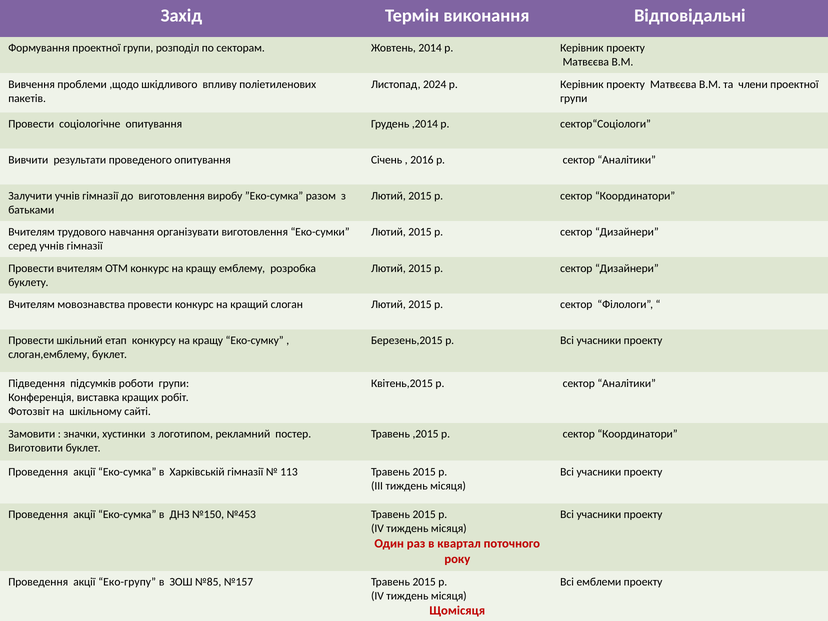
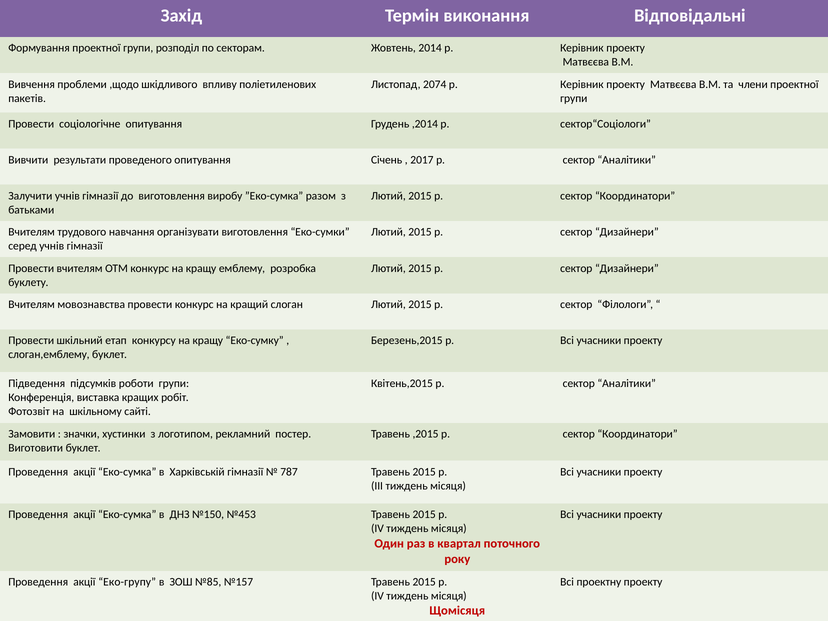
2024: 2024 -> 2074 (435, 84)
2016: 2016 -> 2017 (422, 160)
113: 113 -> 787 (289, 472)
емблеми: емблеми -> проектну (599, 582)
